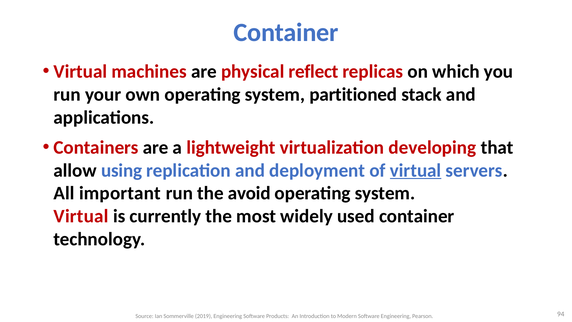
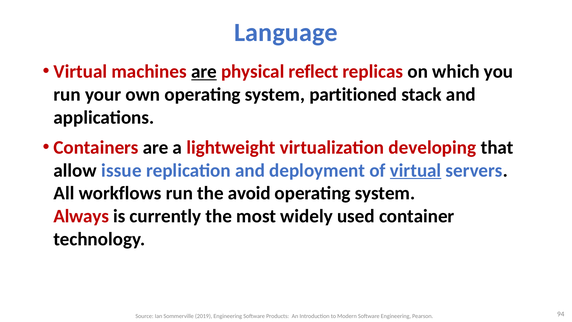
Container: Container -> Language (286, 33)
are underline: none -> present (204, 72)
using: using -> issue (121, 170)
important: important -> workflows (120, 193)
Virtual: Virtual -> Always (81, 216)
